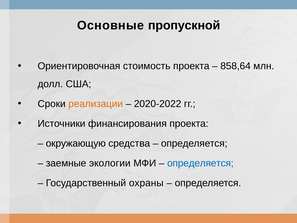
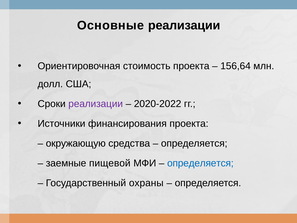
Основные пропускной: пропускной -> реализации (184, 25)
858,64: 858,64 -> 156,64 (236, 66)
реализации colour: orange -> purple (96, 104)
экологии: экологии -> пищевой (110, 163)
